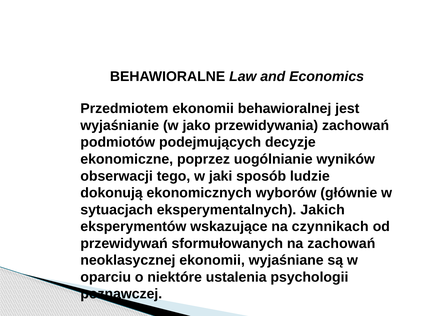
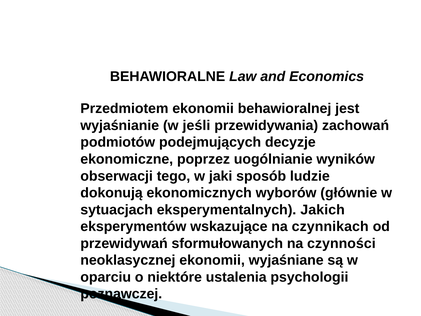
jako: jako -> jeśli (196, 125)
na zachowań: zachowań -> czynności (341, 243)
